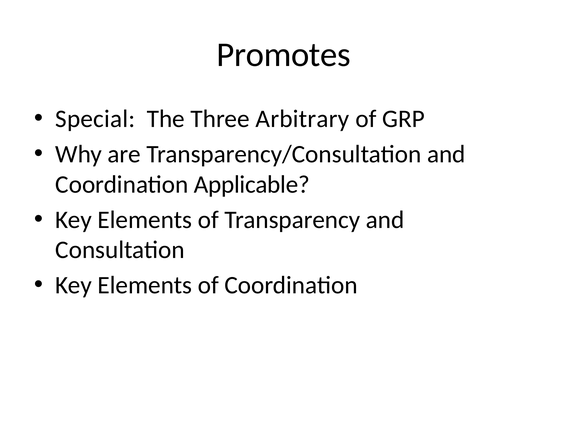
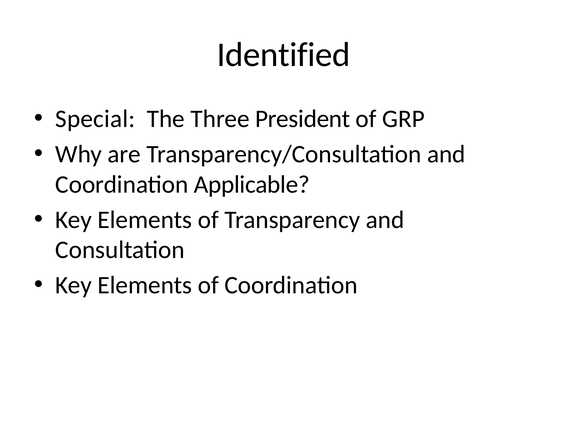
Promotes: Promotes -> Identified (284, 55)
Arbitrary: Arbitrary -> President (303, 119)
